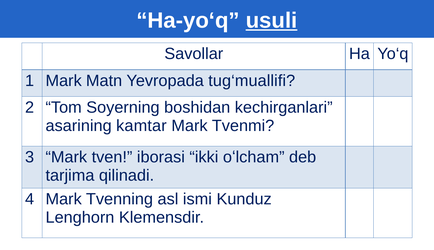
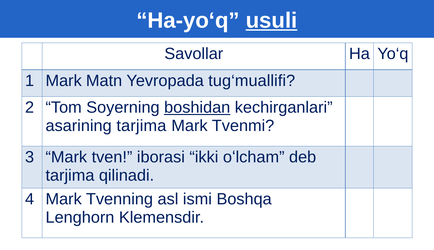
boshidan underline: none -> present (197, 108)
asarining kamtar: kamtar -> tarjima (141, 126)
Kunduz: Kunduz -> Boshqa (244, 199)
